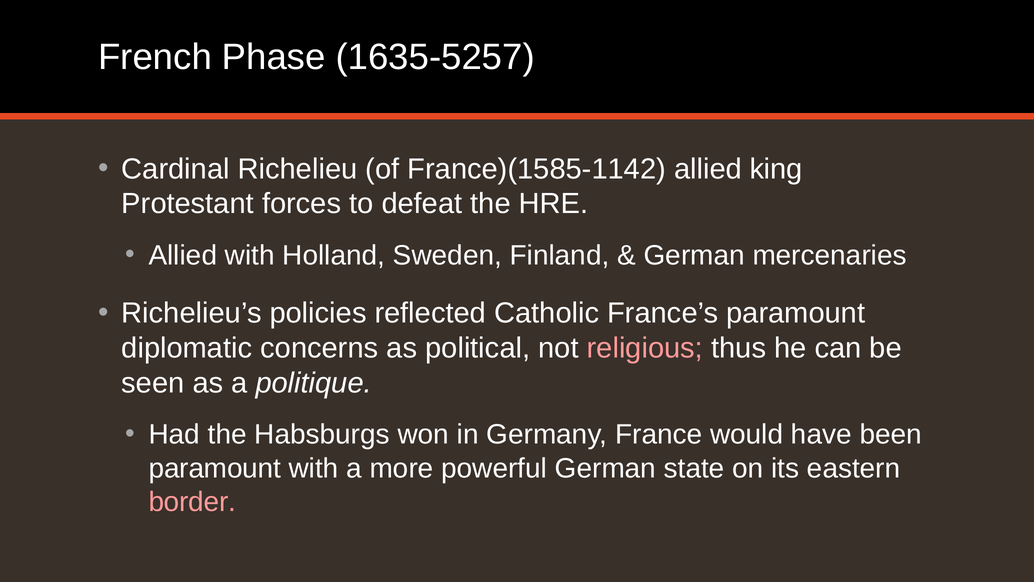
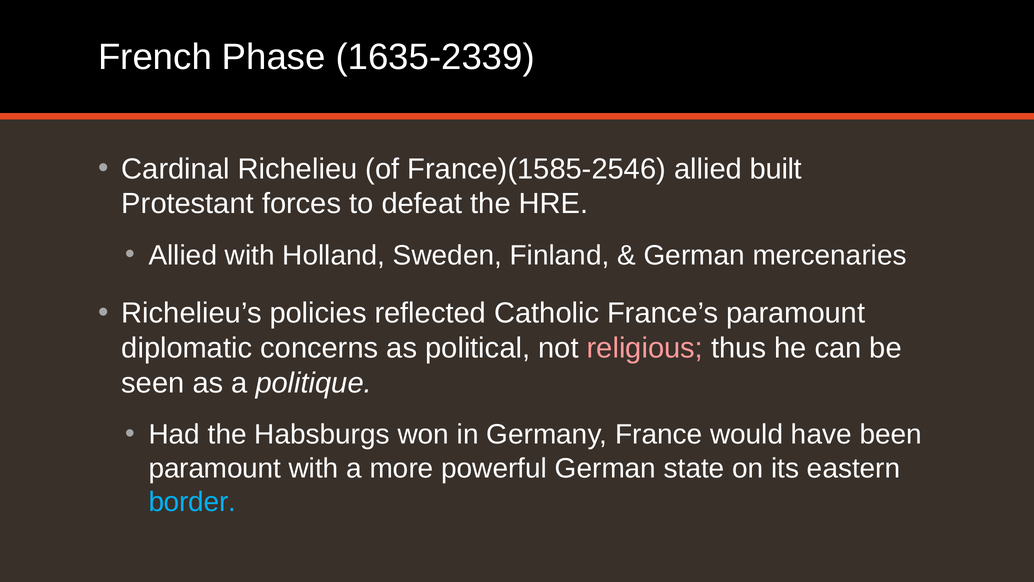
1635-5257: 1635-5257 -> 1635-2339 (435, 57)
France)(1585-1142: France)(1585-1142 -> France)(1585-2546 (537, 169)
king: king -> built (776, 169)
border colour: pink -> light blue (192, 502)
